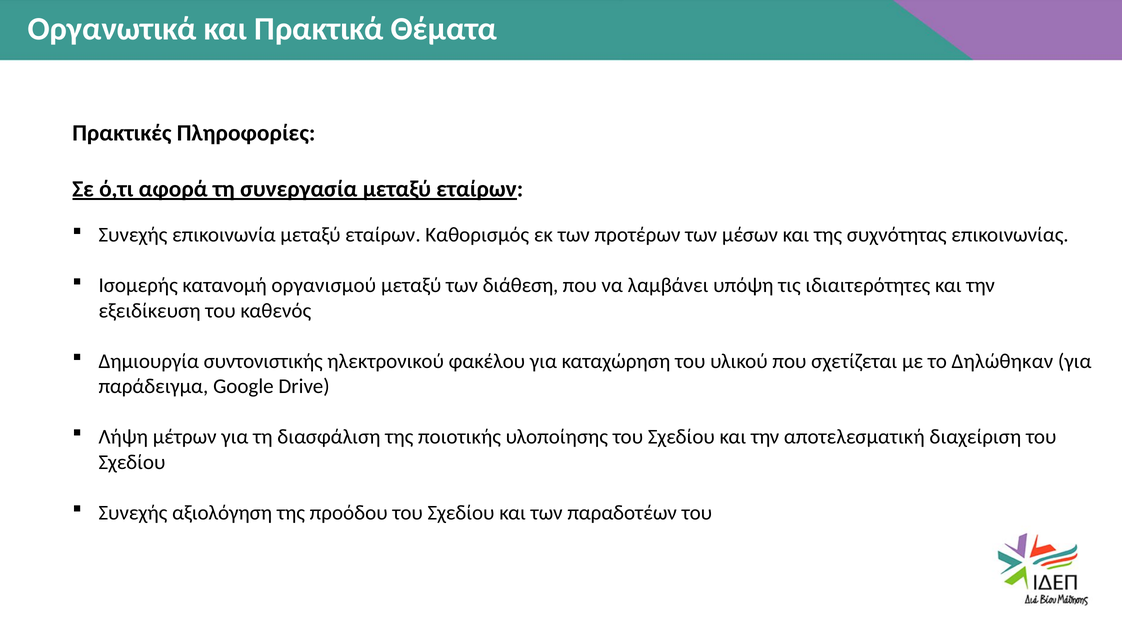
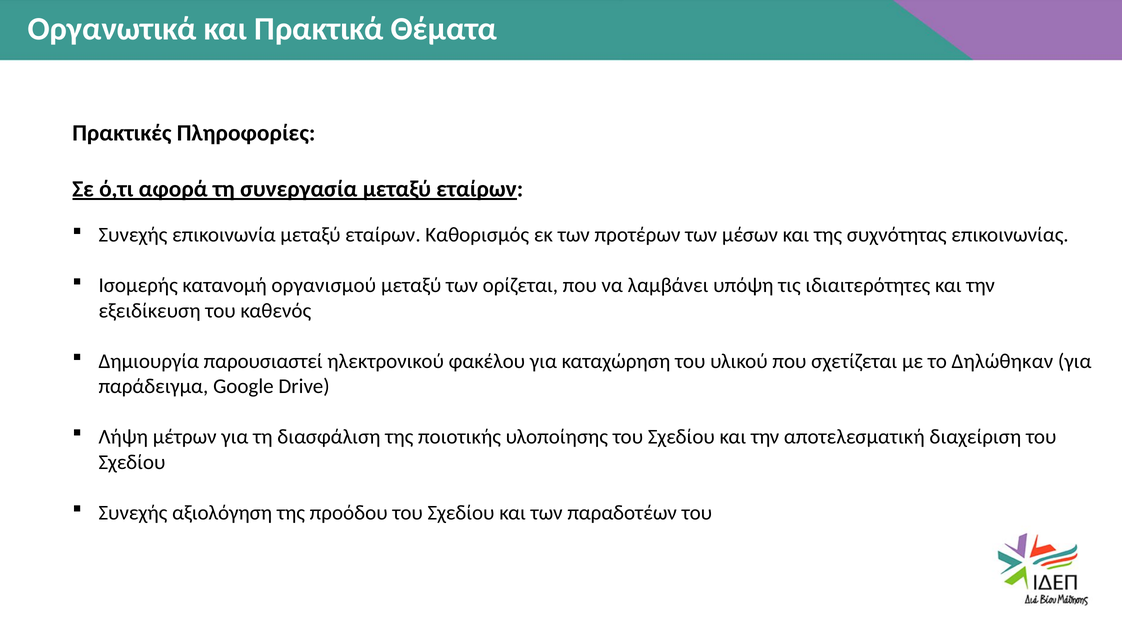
διάθεση: διάθεση -> ορίζεται (520, 286)
συντονιστικής: συντονιστικής -> παρουσιαστεί (263, 361)
